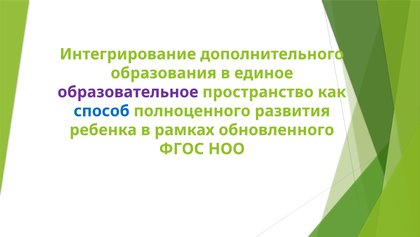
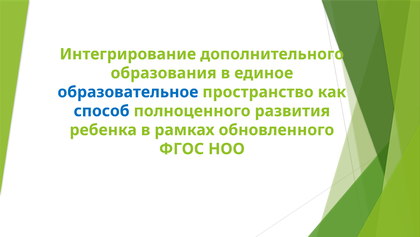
образовательное colour: purple -> blue (128, 92)
